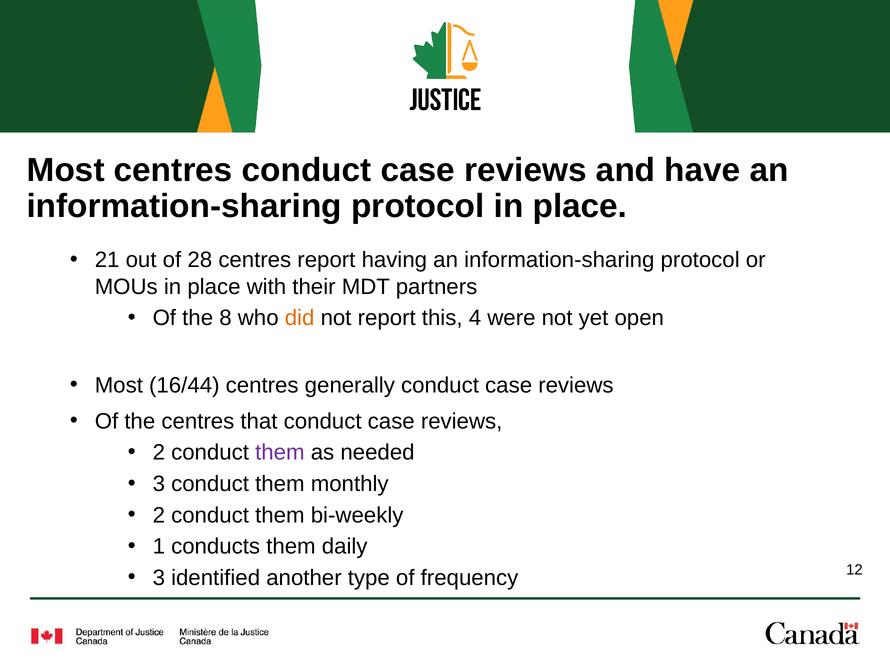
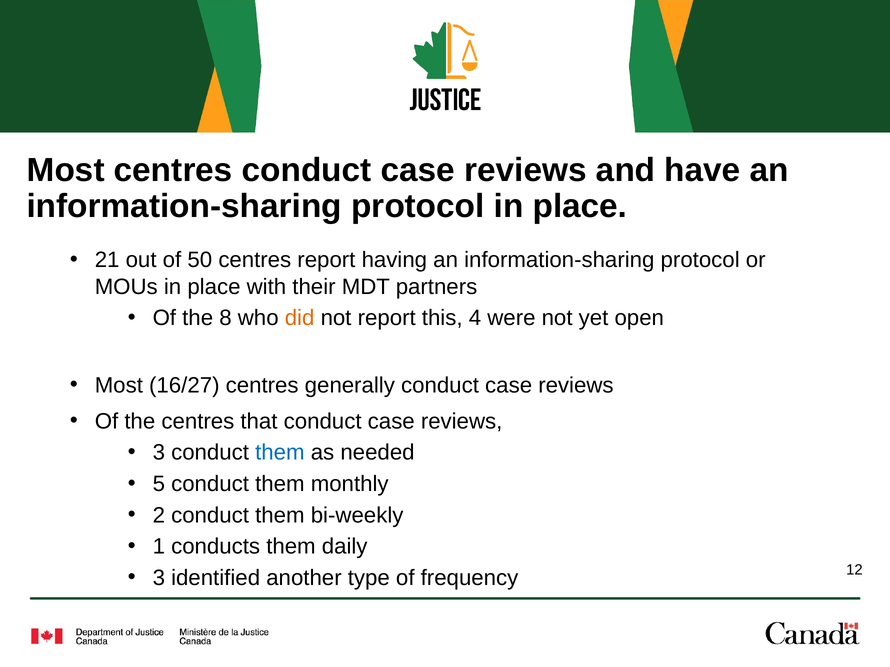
28: 28 -> 50 (200, 260)
16/44: 16/44 -> 16/27 (184, 386)
2: 2 -> 3 (159, 453)
them colour: purple -> blue (280, 453)
3: 3 -> 5 (159, 484)
